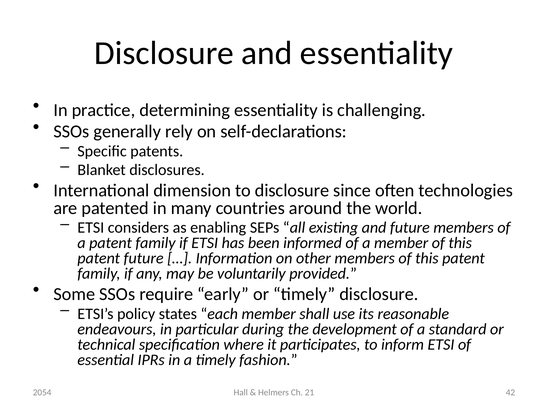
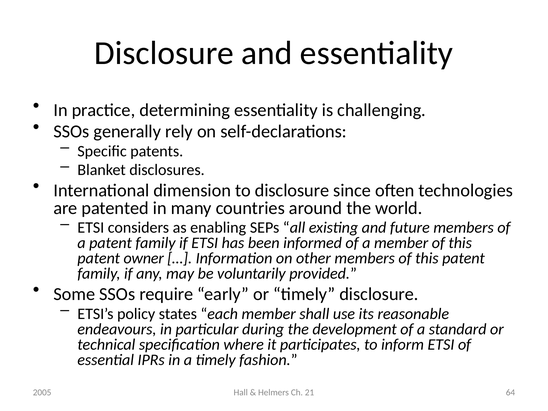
patent future: future -> owner (144, 258)
42: 42 -> 64 (510, 392)
2054: 2054 -> 2005 (42, 392)
